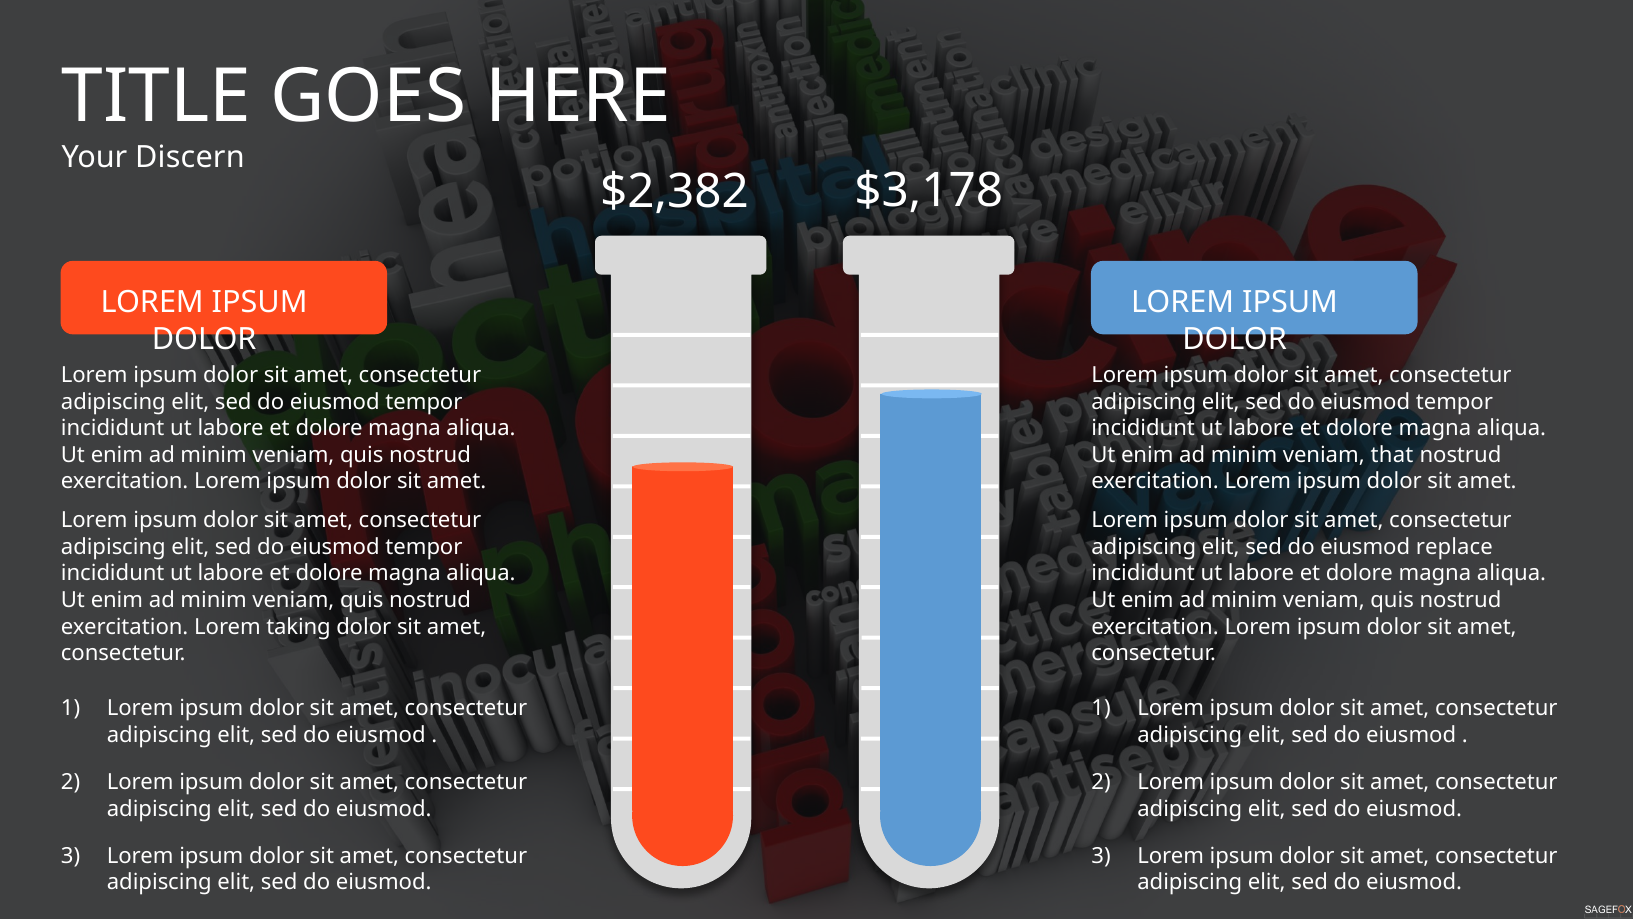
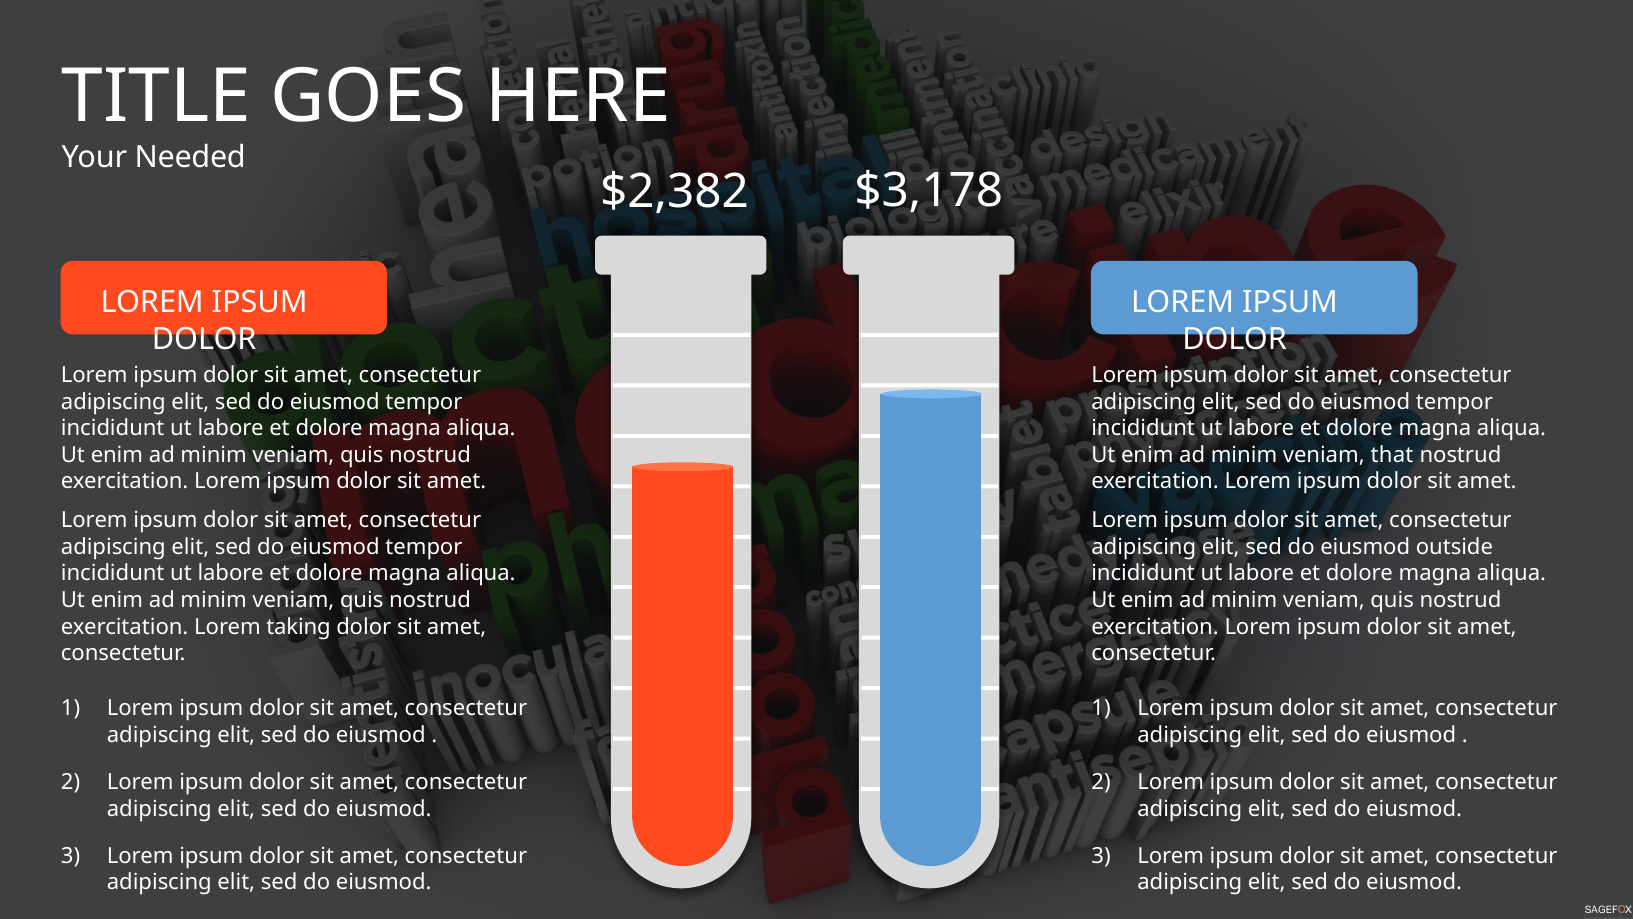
Discern: Discern -> Needed (190, 157)
replace: replace -> outside (1454, 547)
